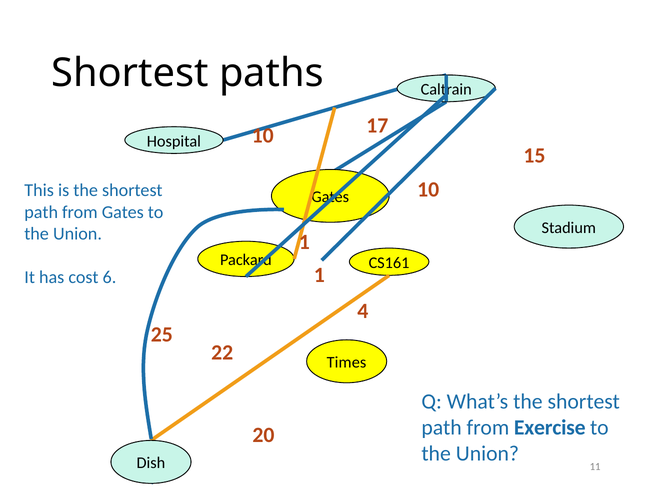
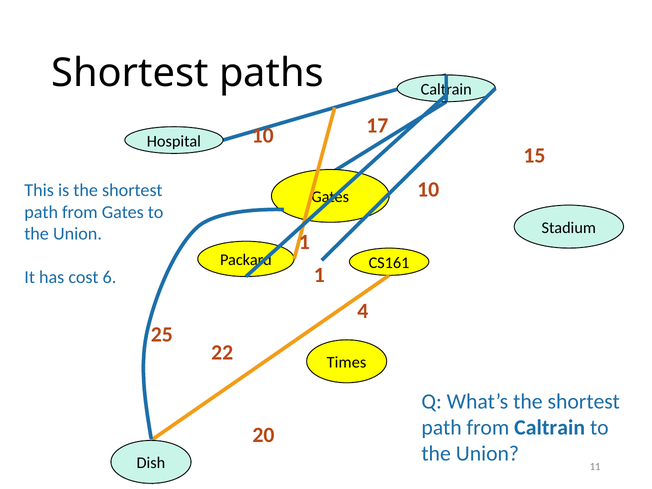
from Exercise: Exercise -> Caltrain (550, 428)
